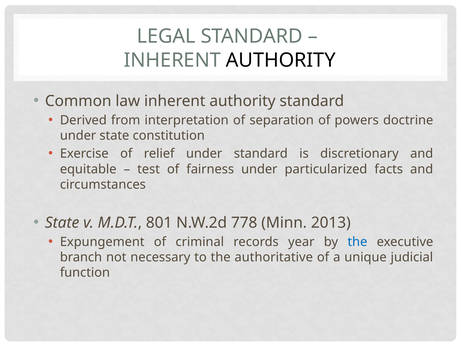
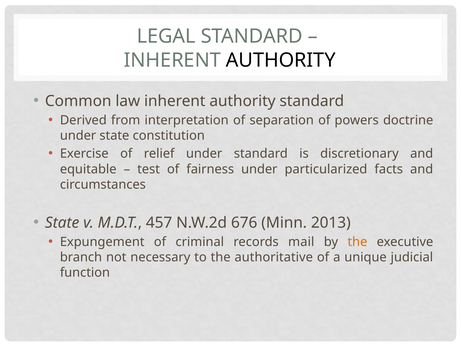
801: 801 -> 457 (159, 222)
778: 778 -> 676 (244, 222)
year: year -> mail (301, 242)
the colour: blue -> orange (357, 242)
